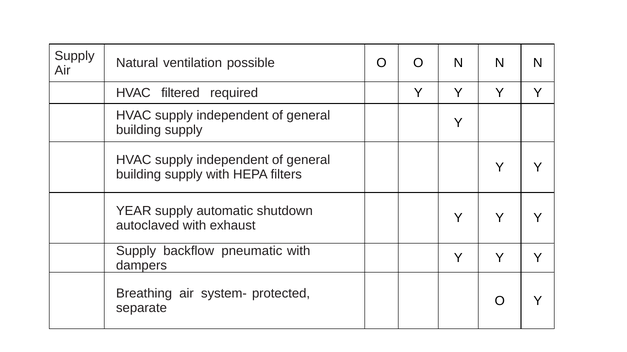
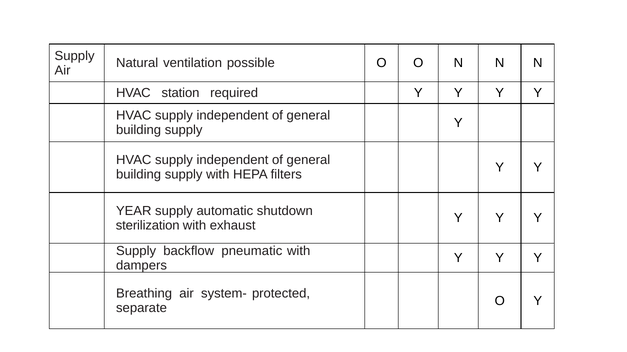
filtered: filtered -> station (181, 93)
autoclaved: autoclaved -> sterilization (148, 226)
